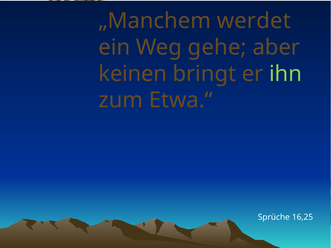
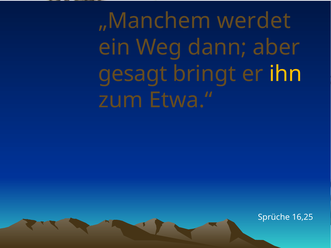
gehe: gehe -> dann (217, 47)
keinen: keinen -> gesagt (133, 74)
ihn colour: light green -> yellow (286, 74)
